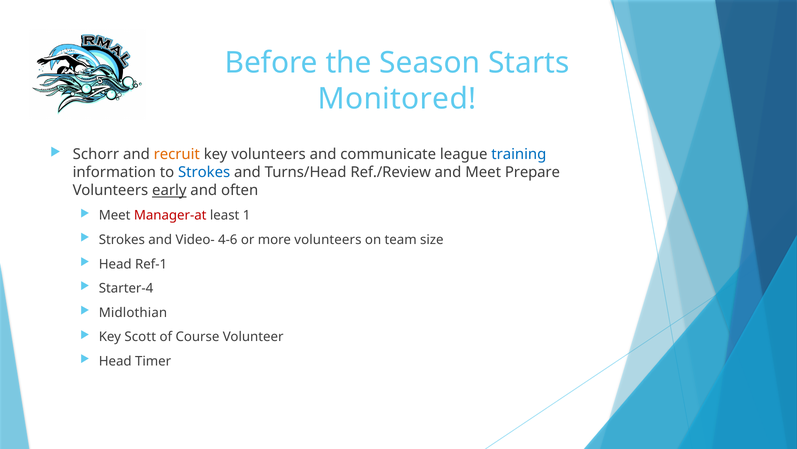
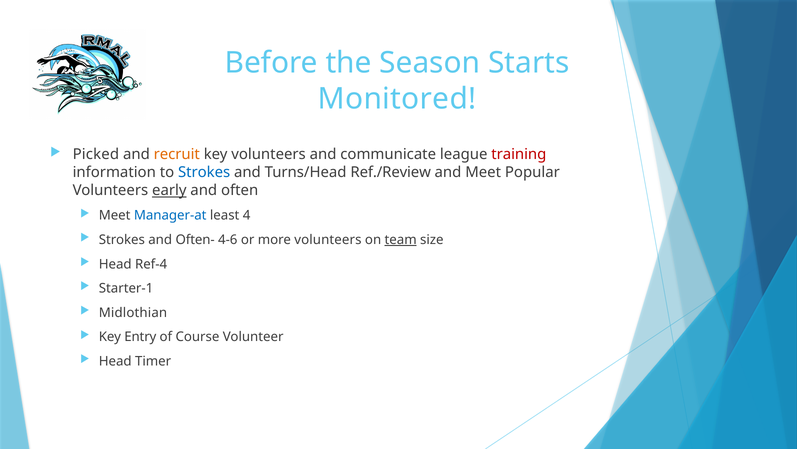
Schorr: Schorr -> Picked (96, 154)
training colour: blue -> red (519, 154)
Prepare: Prepare -> Popular (532, 172)
Manager-at colour: red -> blue (170, 215)
1: 1 -> 4 (247, 215)
Video-: Video- -> Often- (195, 239)
team underline: none -> present (401, 239)
Ref-1: Ref-1 -> Ref-4 (151, 264)
Starter-4: Starter-4 -> Starter-1 (126, 288)
Scott: Scott -> Entry (140, 336)
